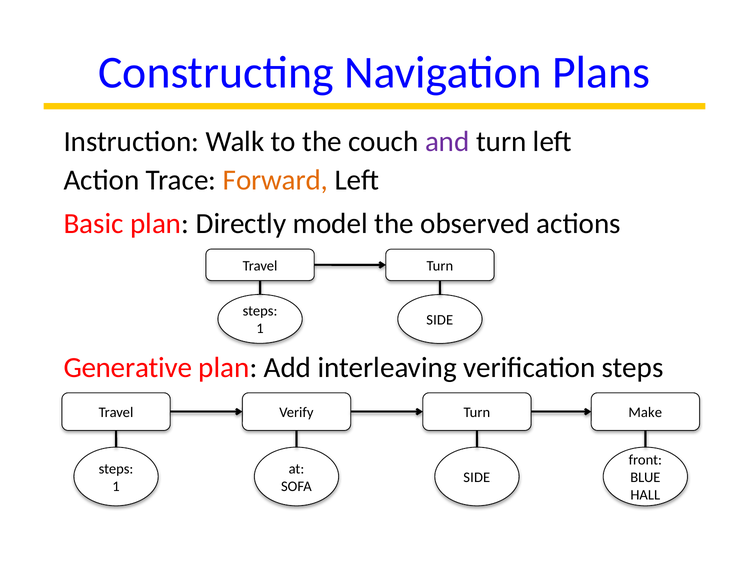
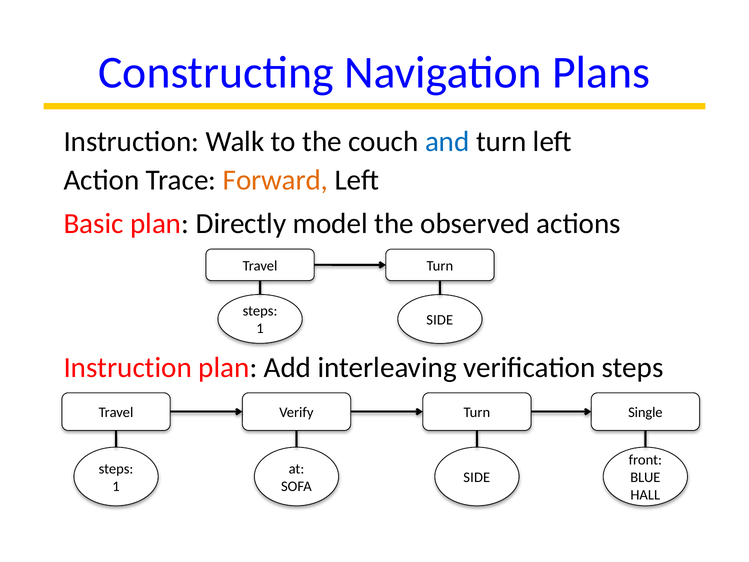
and colour: purple -> blue (447, 142)
Generative: Generative -> Instruction (128, 367)
Make: Make -> Single (645, 412)
